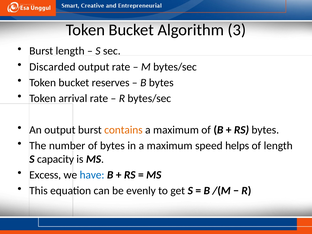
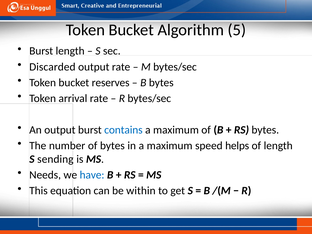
3: 3 -> 5 (237, 30)
contains colour: orange -> blue (123, 130)
capacity: capacity -> sending (55, 159)
Excess: Excess -> Needs (45, 175)
evenly: evenly -> within (141, 191)
